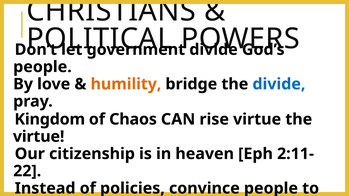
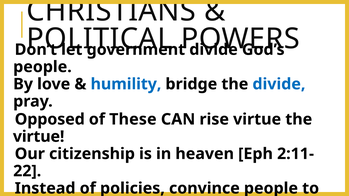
humility colour: orange -> blue (126, 84)
Kingdom: Kingdom -> Opposed (50, 119)
Chaos: Chaos -> These (133, 119)
